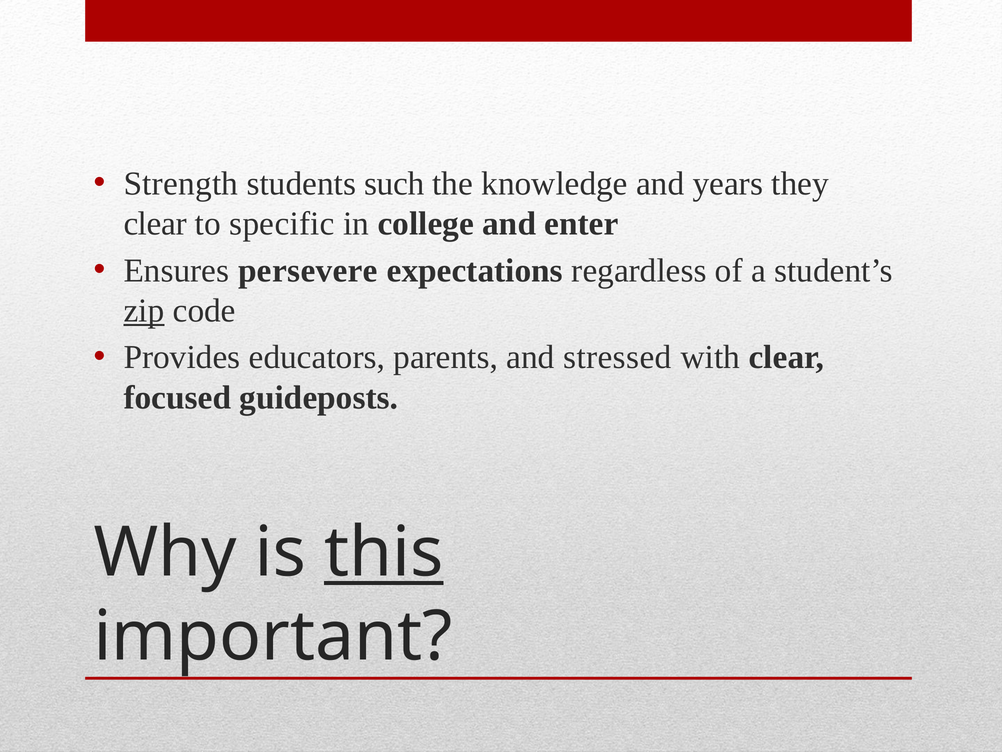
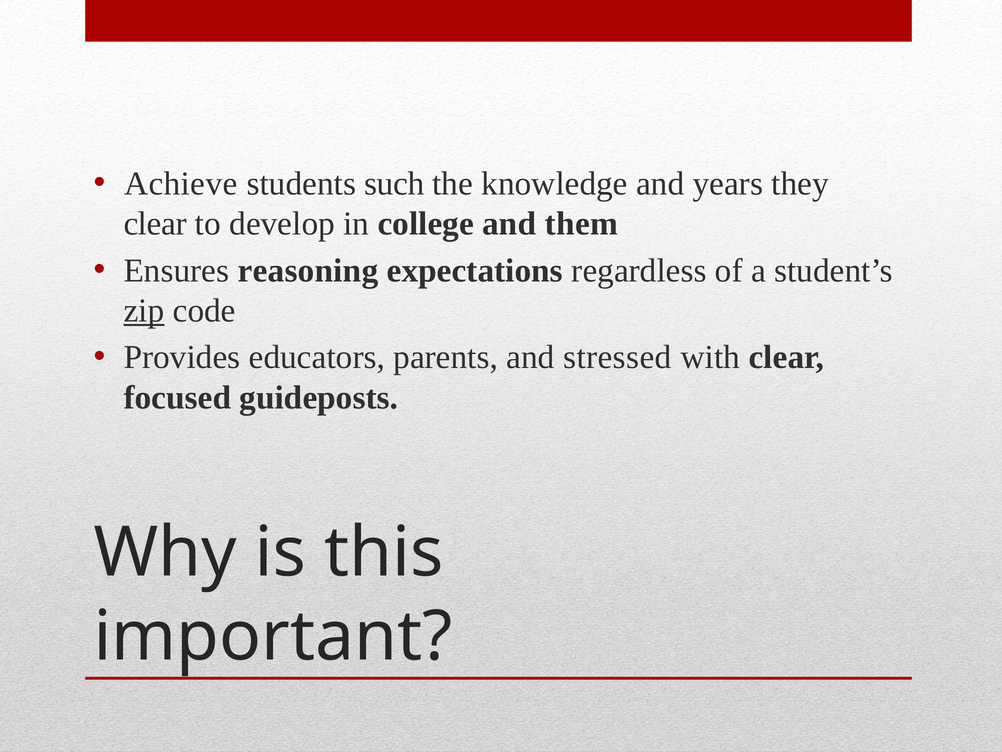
Strength: Strength -> Achieve (181, 184)
specific: specific -> develop (282, 224)
enter: enter -> them (581, 224)
persevere: persevere -> reasoning (308, 270)
this underline: present -> none (384, 553)
